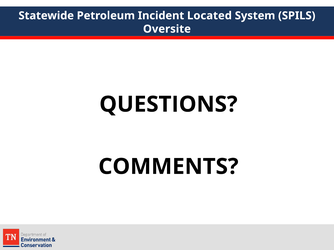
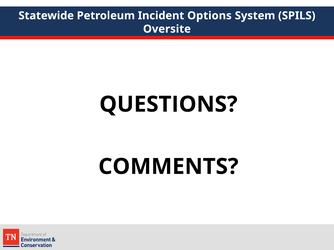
Located: Located -> Options (209, 16)
